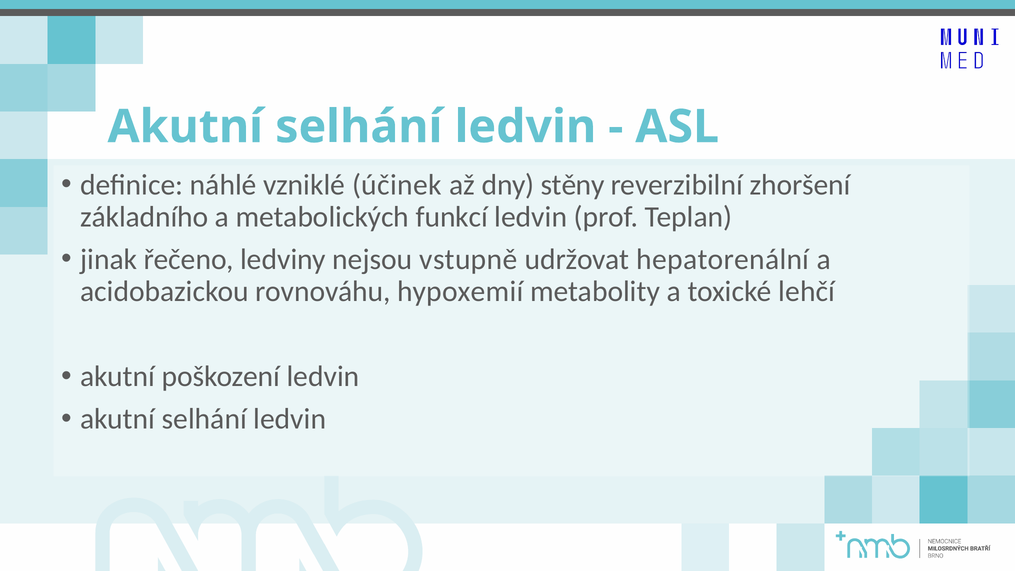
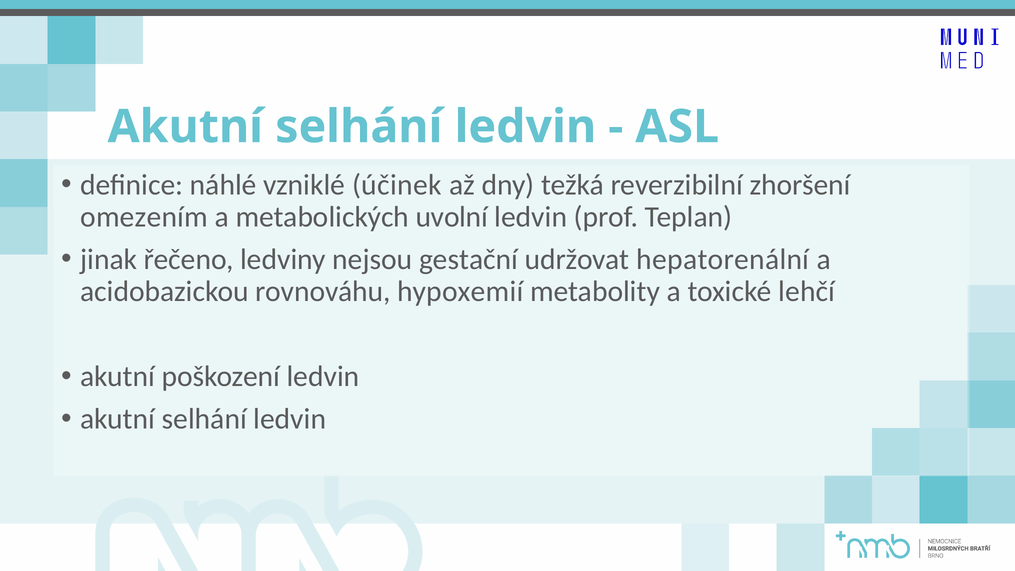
stěny: stěny -> težká (573, 185)
základního: základního -> omezením (144, 217)
funkcí: funkcí -> uvolní (452, 217)
vstupně: vstupně -> gestační (469, 259)
